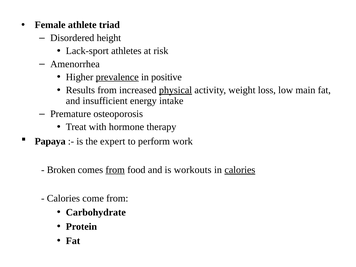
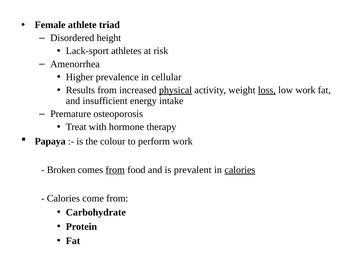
prevalence underline: present -> none (117, 77)
positive: positive -> cellular (166, 77)
loss underline: none -> present (267, 90)
low main: main -> work (305, 90)
expert: expert -> colour (113, 141)
workouts: workouts -> prevalent (193, 170)
